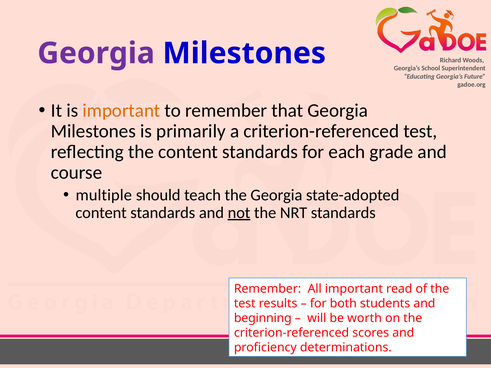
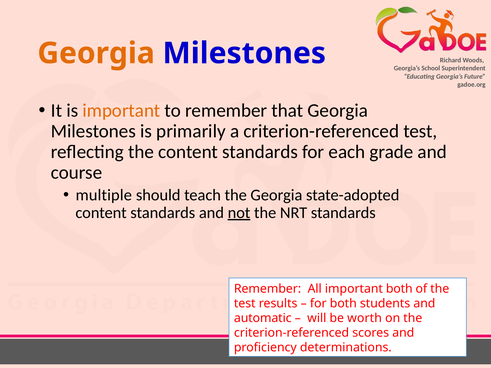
Georgia colour: purple -> orange (96, 53)
important read: read -> both (399, 289)
beginning: beginning -> automatic (263, 318)
